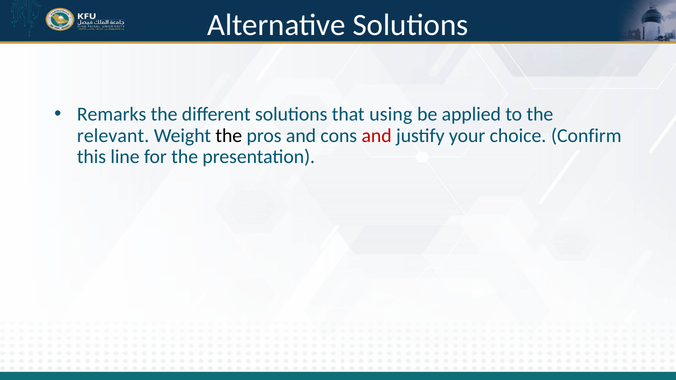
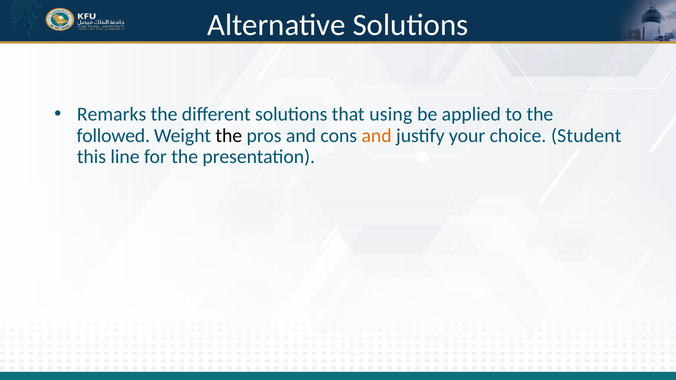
relevant: relevant -> followed (113, 136)
and colour: red -> orange (377, 136)
Confirm: Confirm -> Student (586, 136)
